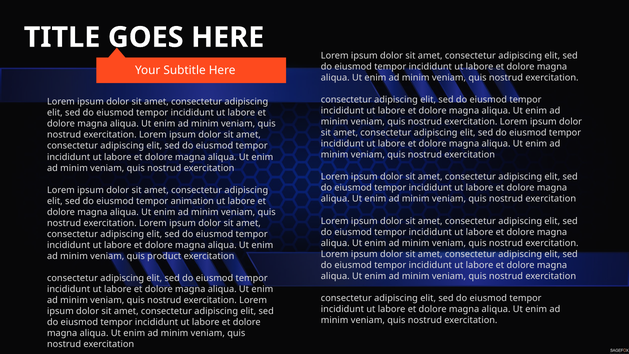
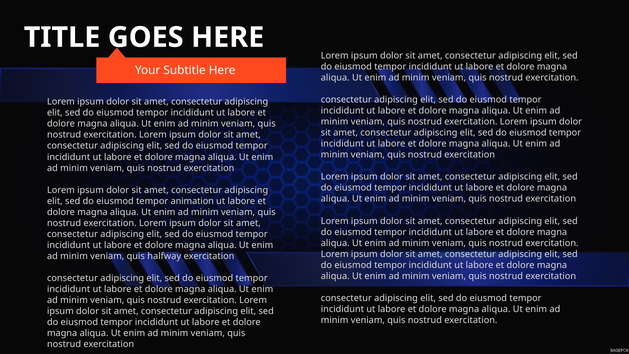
product: product -> halfway (164, 256)
